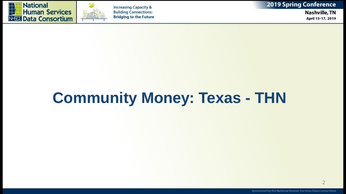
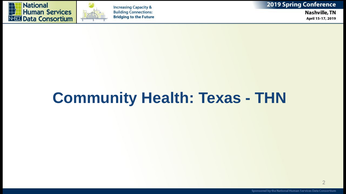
Money: Money -> Health (168, 98)
